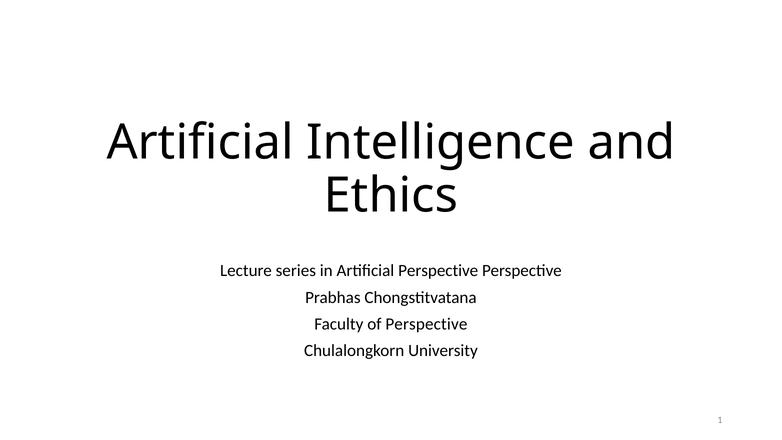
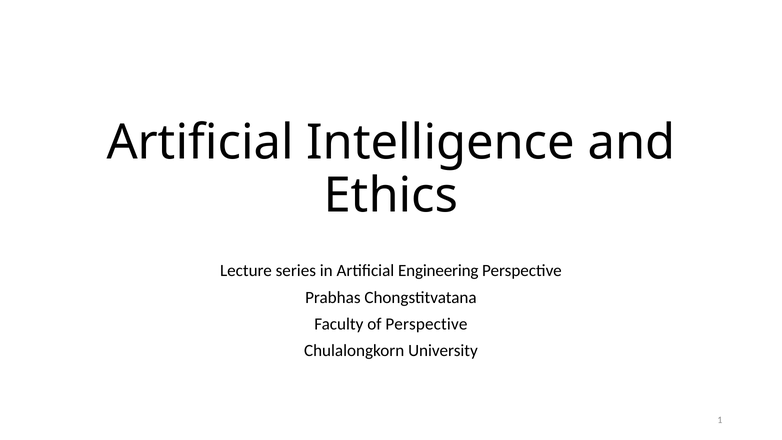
Artificial Perspective: Perspective -> Engineering (438, 271)
